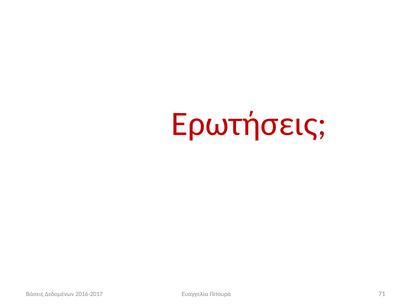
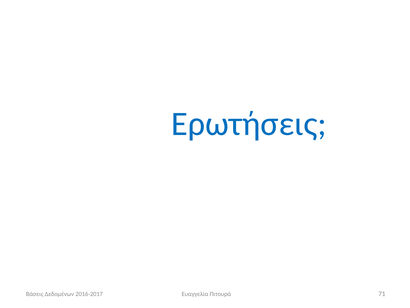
Ερωτήσεις colour: red -> blue (249, 124)
